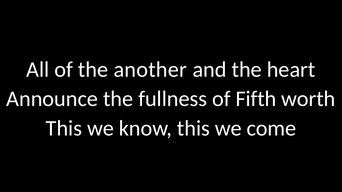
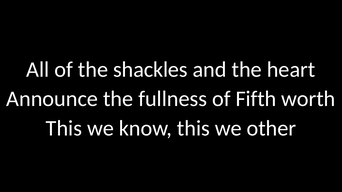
another: another -> shackles (150, 70)
come: come -> other (271, 128)
